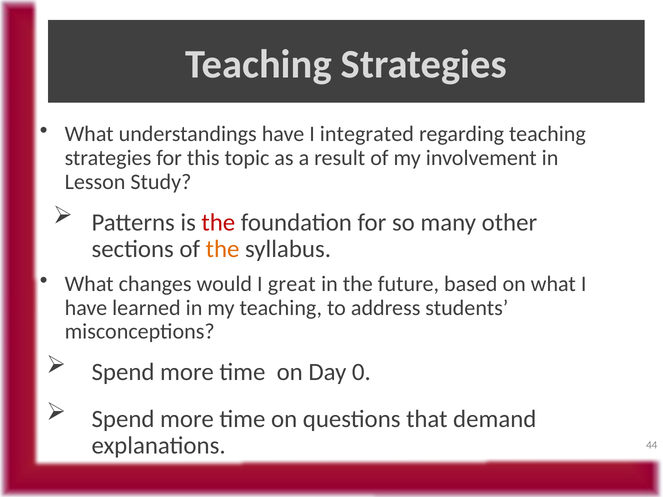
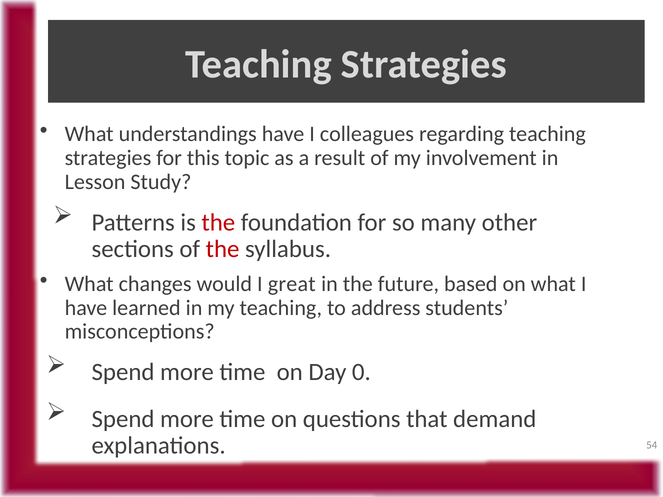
integrated: integrated -> colleagues (367, 134)
the colour: orange -> red (223, 249)
44: 44 -> 54 (652, 445)
